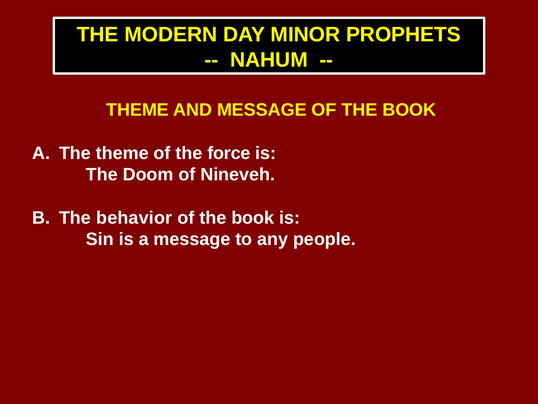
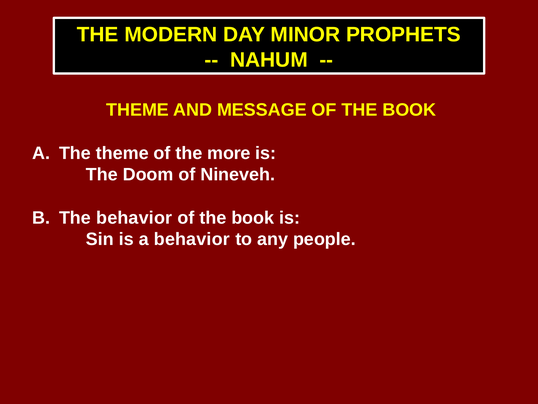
force: force -> more (229, 153)
a message: message -> behavior (192, 239)
